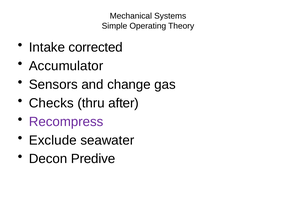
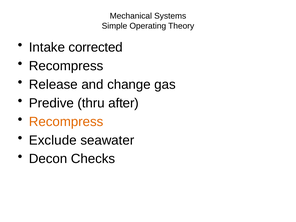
Accumulator: Accumulator -> Recompress (66, 66)
Sensors: Sensors -> Release (53, 85)
Checks: Checks -> Predive (51, 103)
Recompress colour: purple -> orange (66, 122)
Predive: Predive -> Checks (93, 159)
